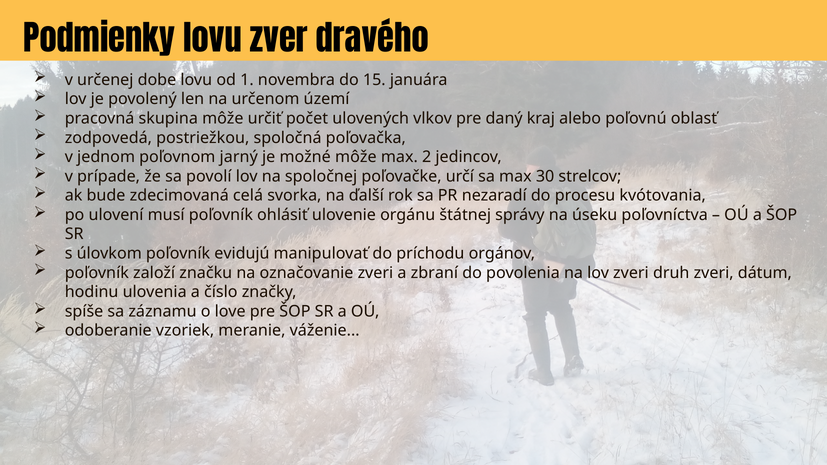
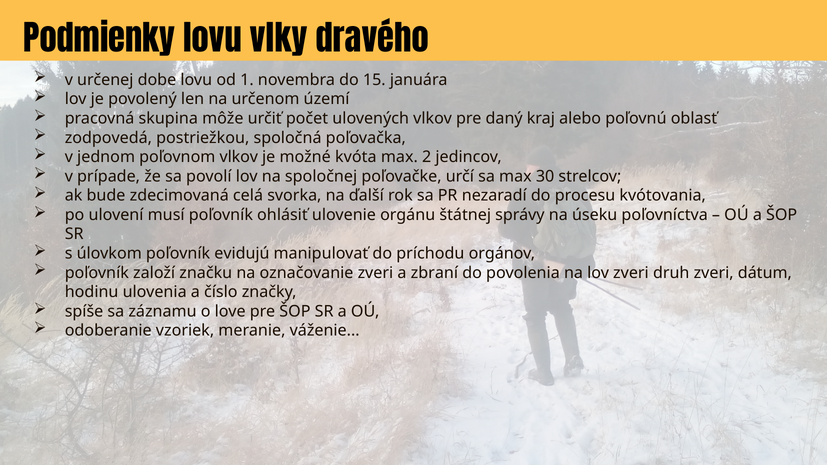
zver: zver -> vlky (279, 41)
poľovnom jarný: jarný -> vlkov (239, 157)
možné môže: môže -> kvóta (356, 157)
